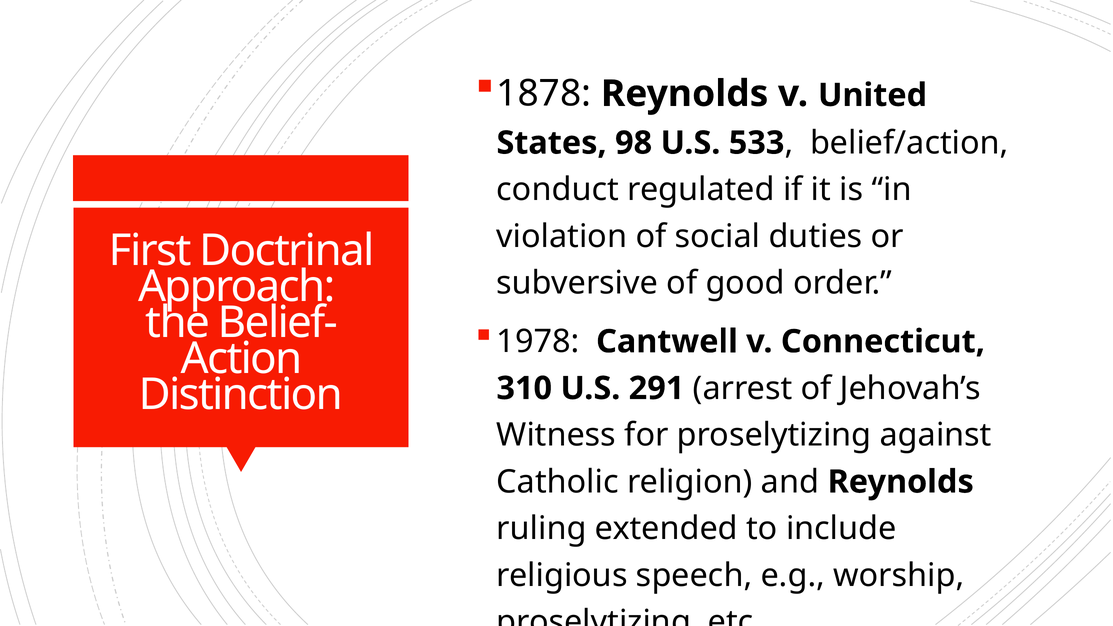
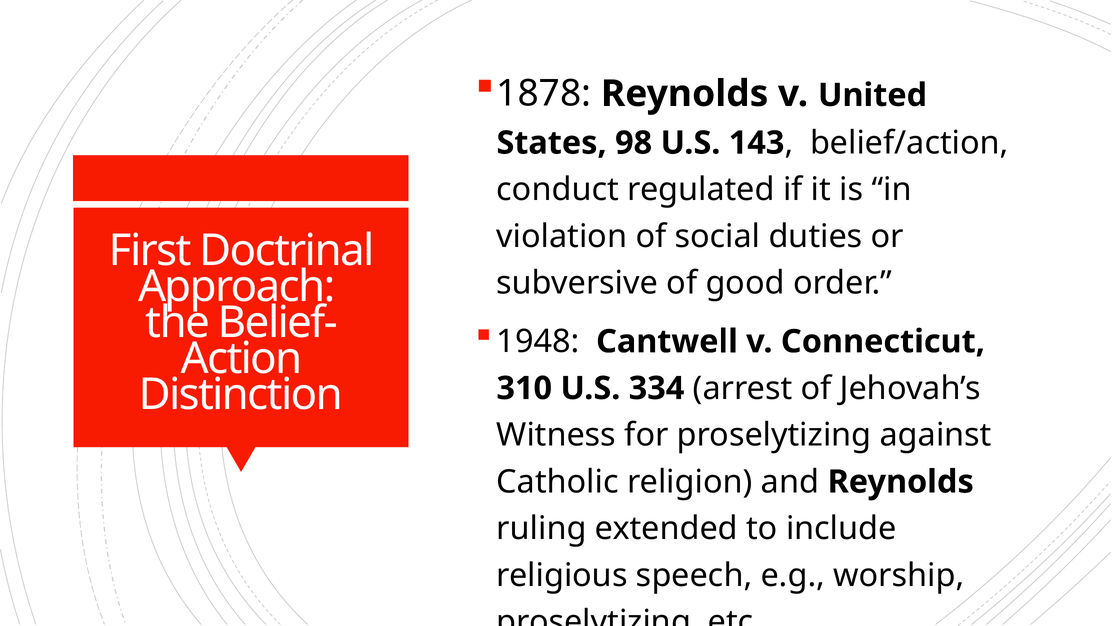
533: 533 -> 143 (757, 143)
1978: 1978 -> 1948 (538, 342)
291: 291 -> 334 (657, 388)
